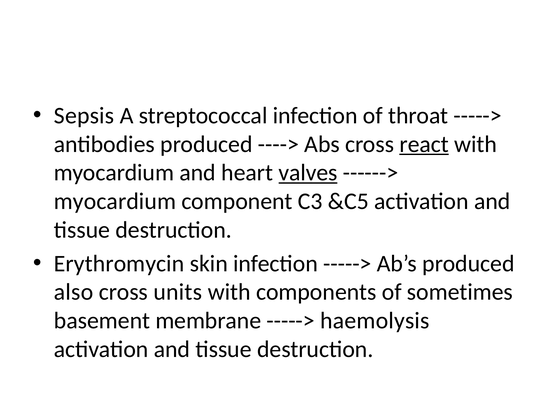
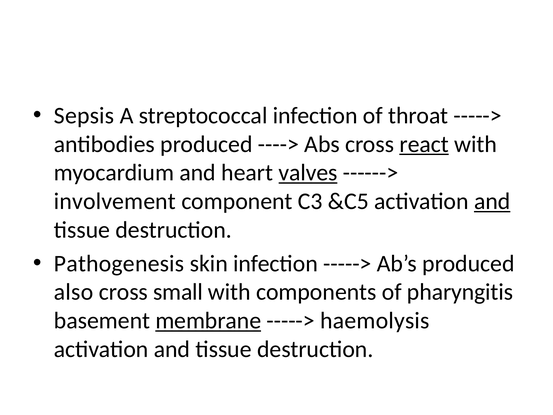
myocardium: myocardium -> involvement (115, 201)
and underline: none -> present (492, 201)
Erythromycin: Erythromycin -> Pathogenesis (119, 263)
units: units -> small (178, 292)
sometimes: sometimes -> pharyngitis (460, 292)
membrane underline: none -> present (208, 321)
